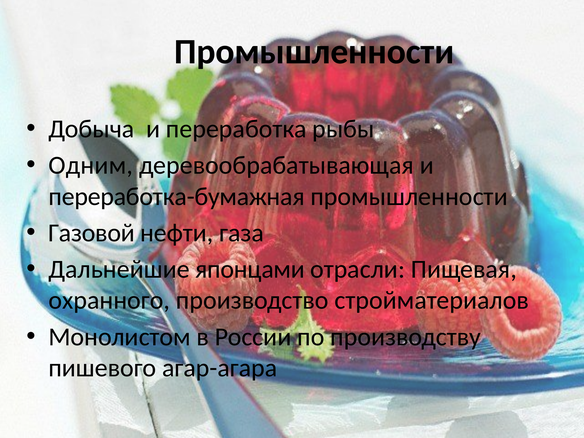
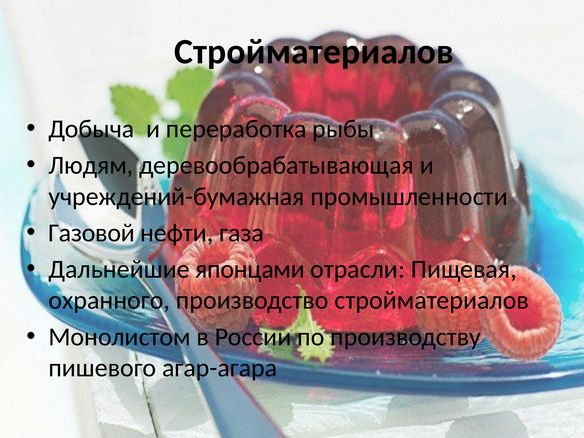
Промышленности: Промышленности -> Стройматериалов (314, 52)
Одним: Одним -> Людям (91, 165)
переработка-бумажная: переработка-бумажная -> учреждений-бумажная (177, 197)
